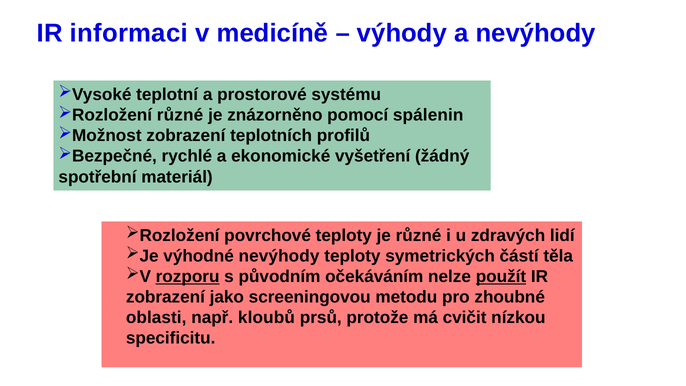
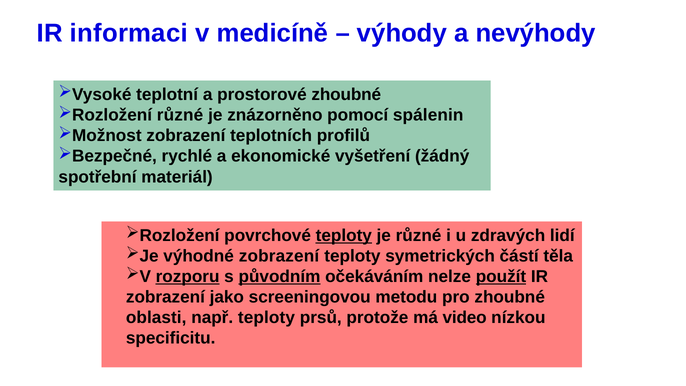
prostorové systému: systému -> zhoubné (346, 95)
teploty underline: none -> present (344, 235)
výhodné nevýhody: nevýhody -> zobrazení (279, 256)
původním underline: none -> present (279, 276)
např kloubů: kloubů -> teploty (266, 318)
cvičit: cvičit -> video (465, 318)
